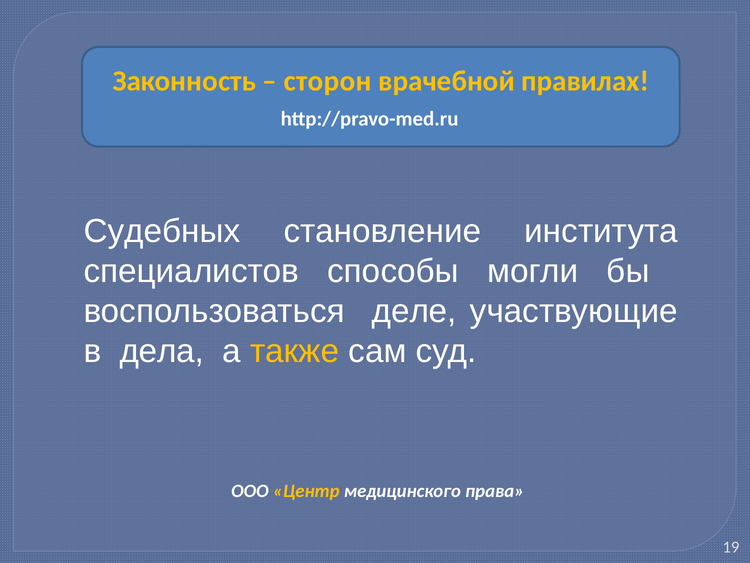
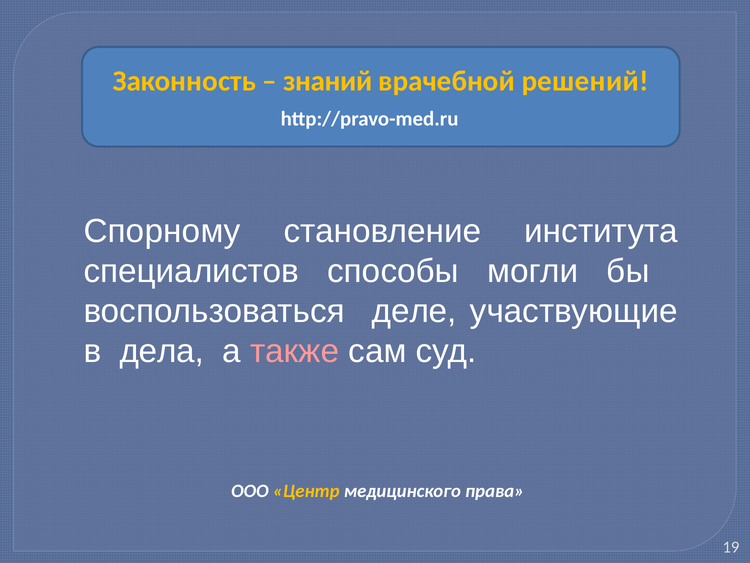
сторон: сторон -> знаний (328, 81)
правилах: правилах -> решений (585, 81)
Судебных: Судебных -> Спорному (162, 231)
также colour: yellow -> pink (295, 351)
